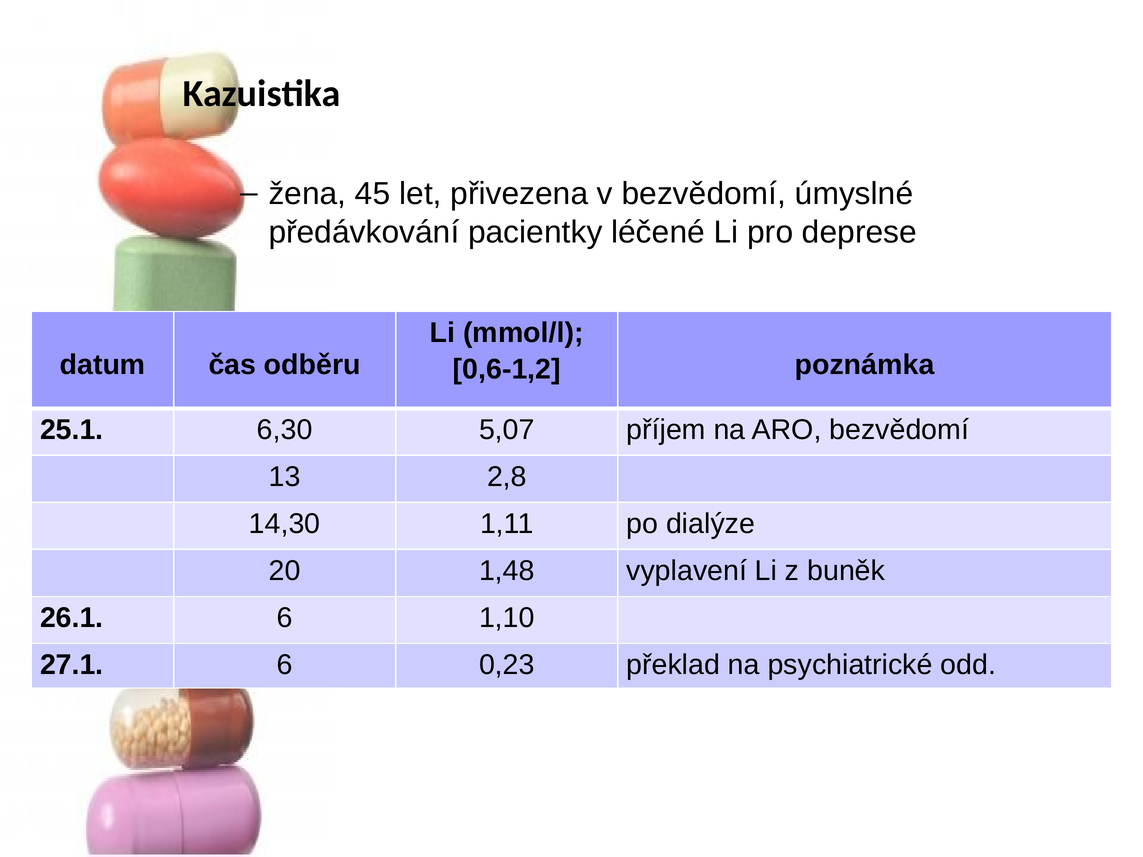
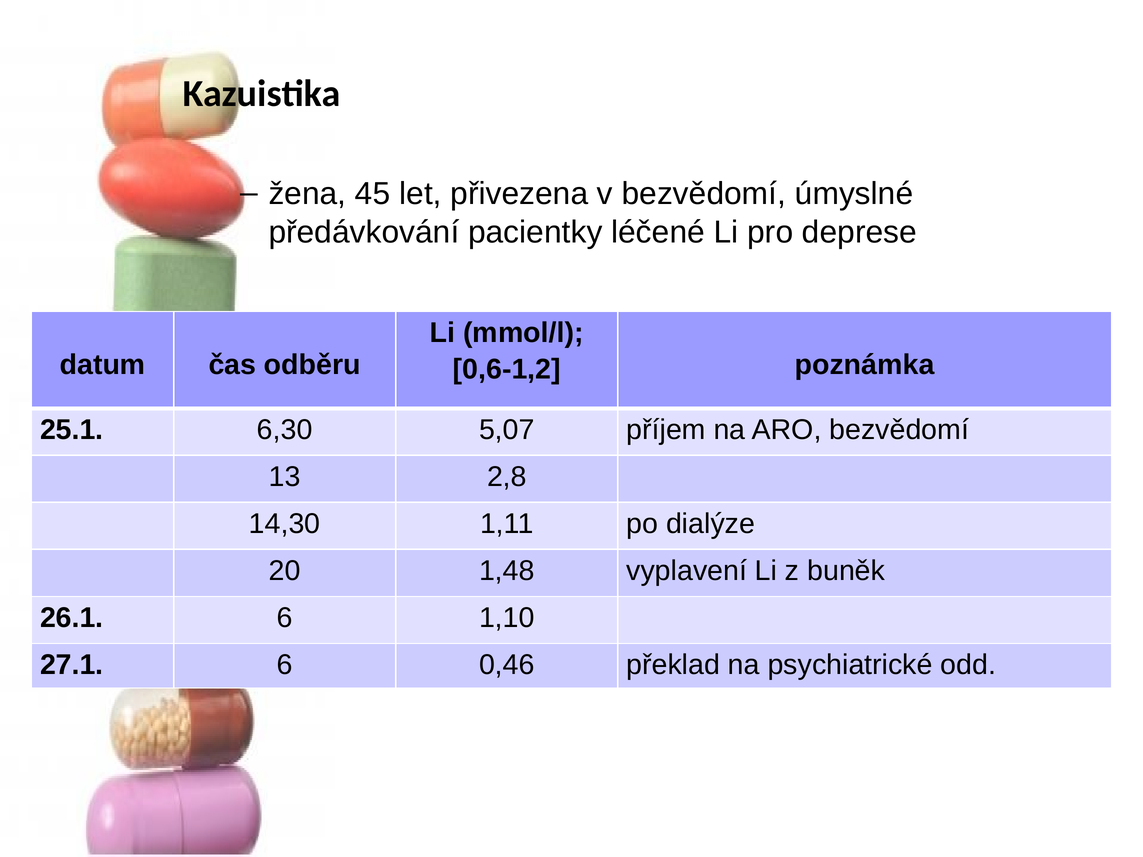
0,23: 0,23 -> 0,46 (507, 665)
